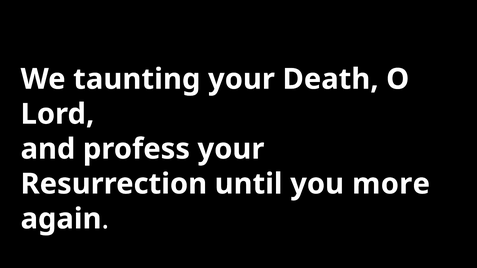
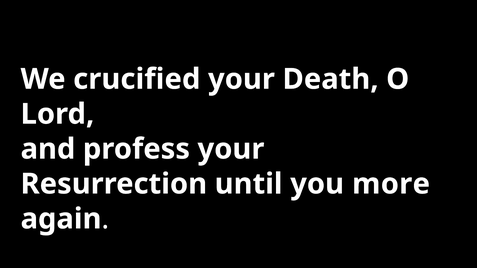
taunting: taunting -> crucified (137, 79)
